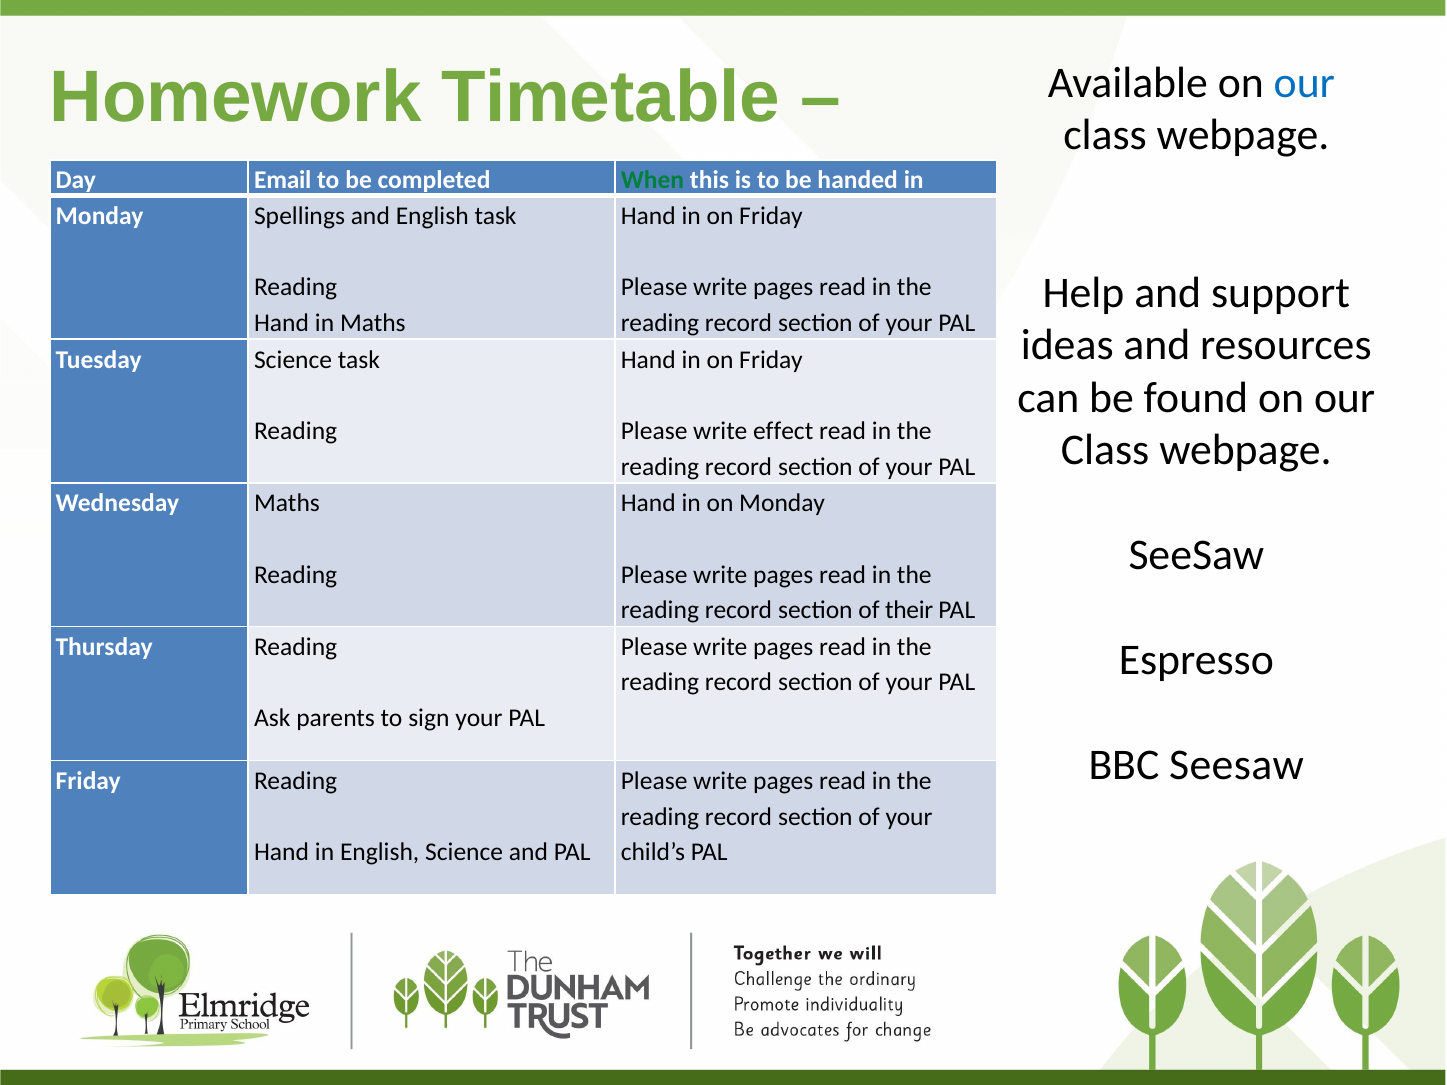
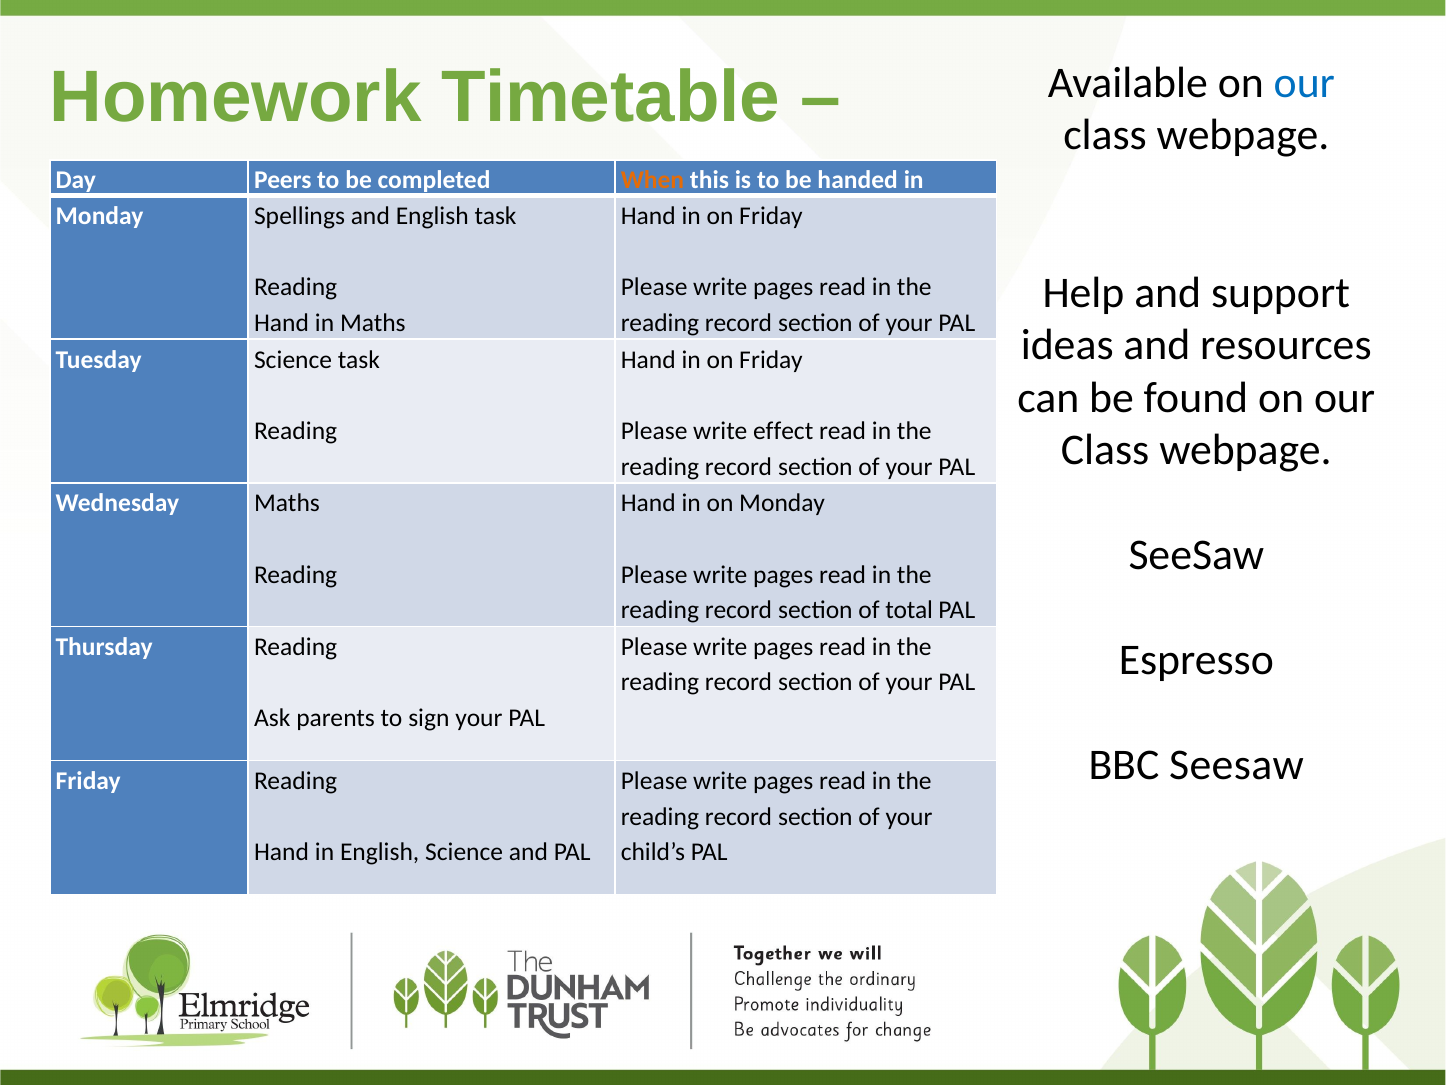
Email: Email -> Peers (283, 180)
When colour: green -> orange (653, 180)
their: their -> total (909, 610)
